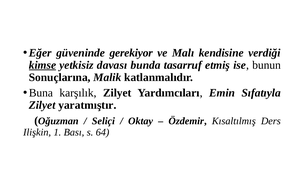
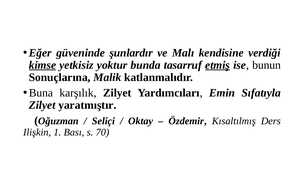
gerekiyor: gerekiyor -> şunlardır (131, 53)
davası: davası -> yoktur (112, 65)
etmiş underline: none -> present (218, 65)
64: 64 -> 70 (103, 132)
